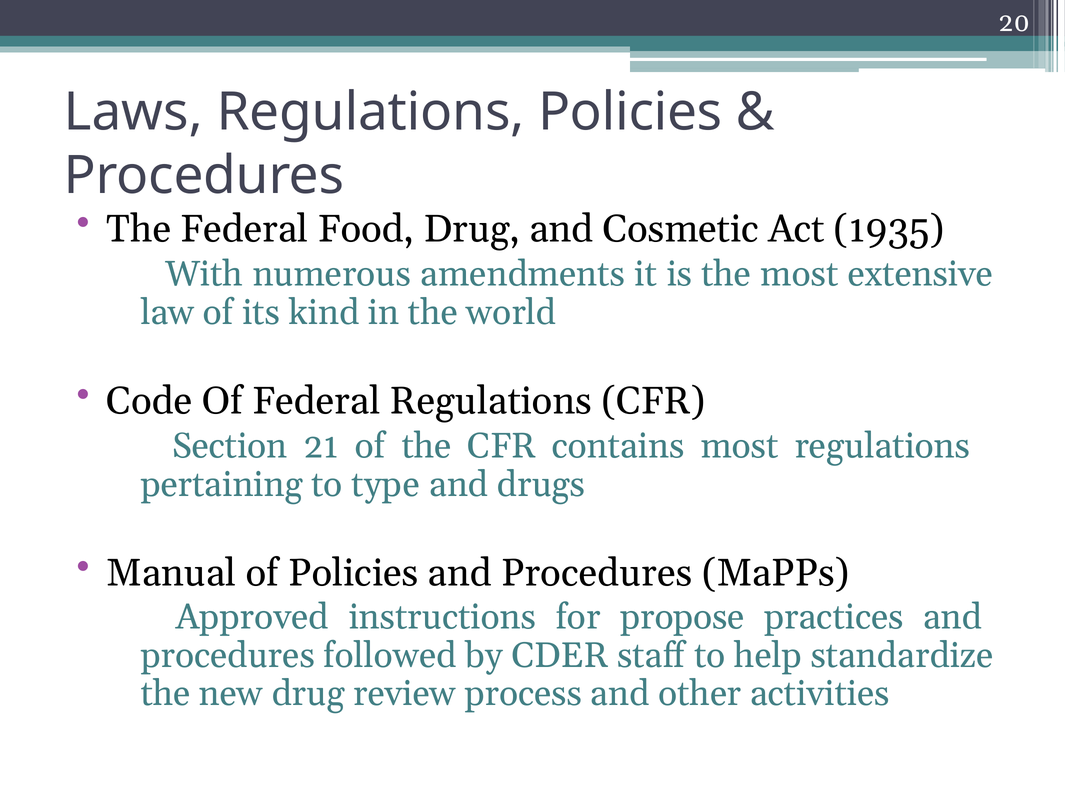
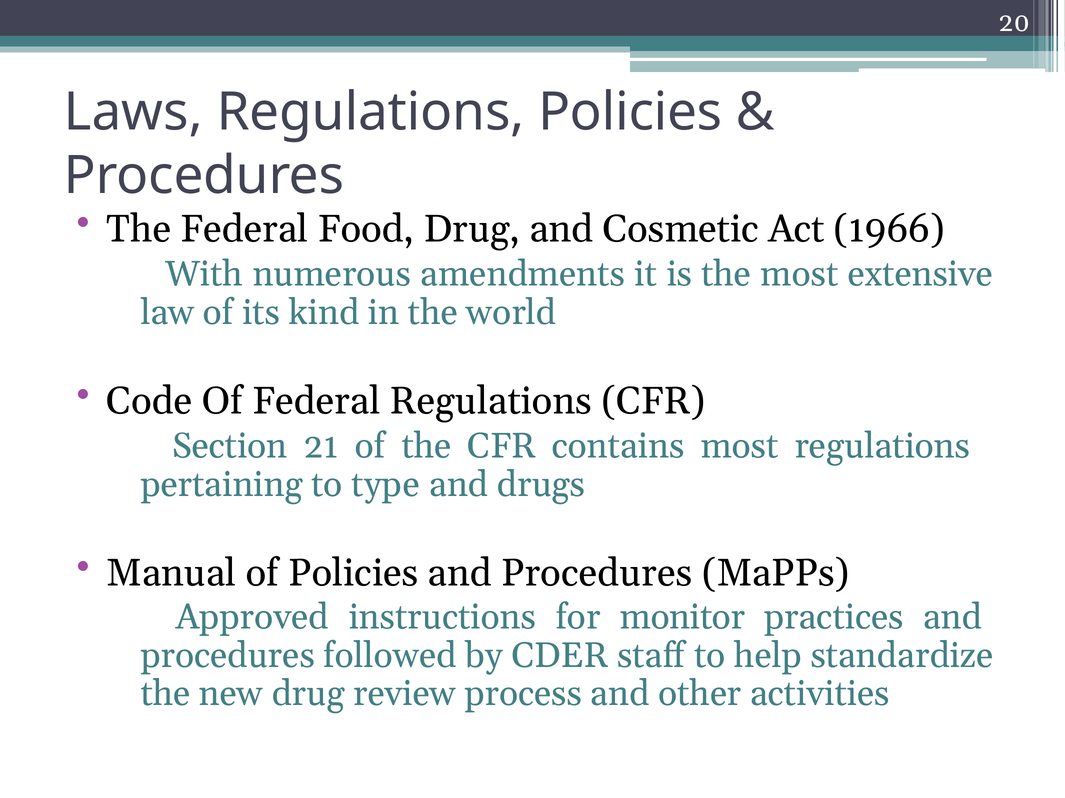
1935: 1935 -> 1966 (889, 229)
propose: propose -> monitor (682, 618)
